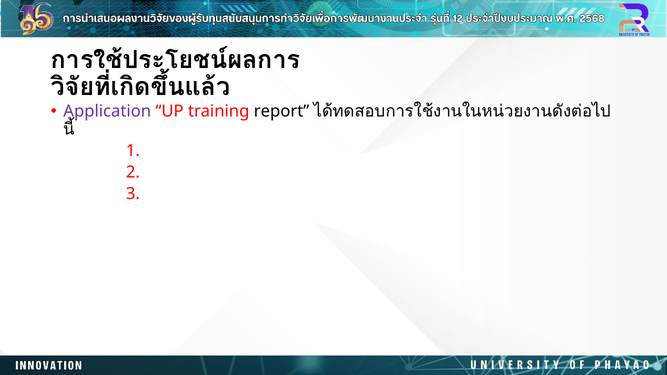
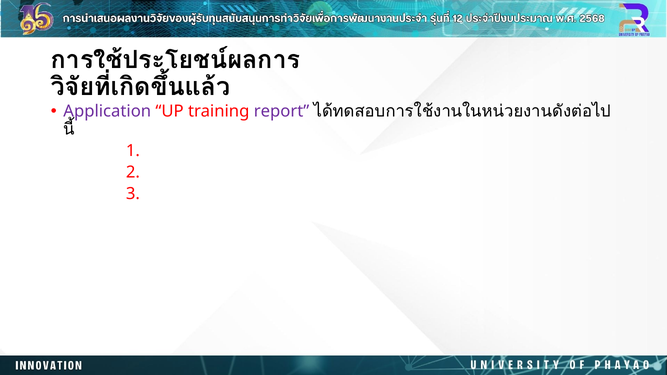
report colour: black -> purple (282, 111)
